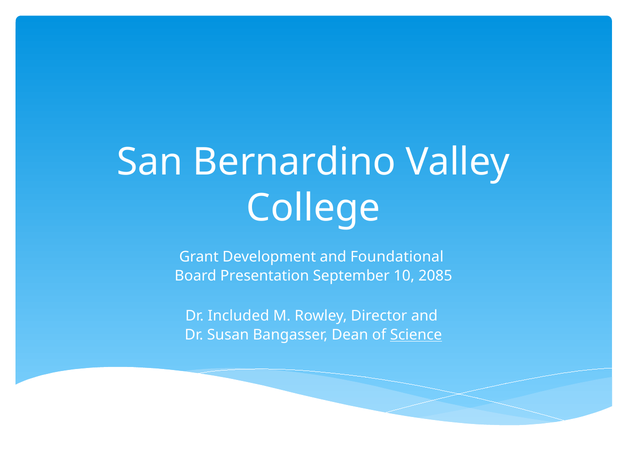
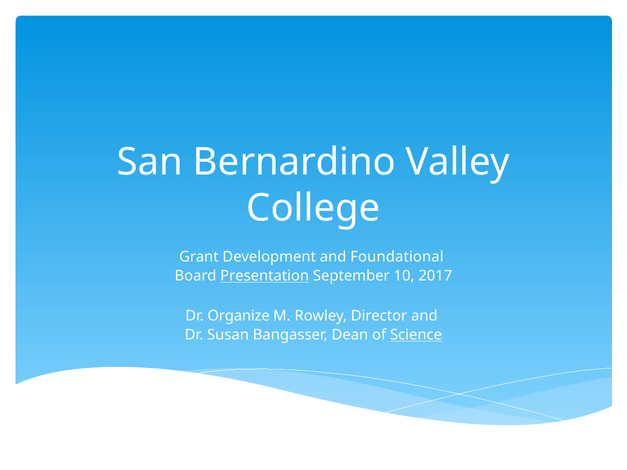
Presentation underline: none -> present (265, 276)
2085: 2085 -> 2017 (435, 276)
Included: Included -> Organize (239, 316)
